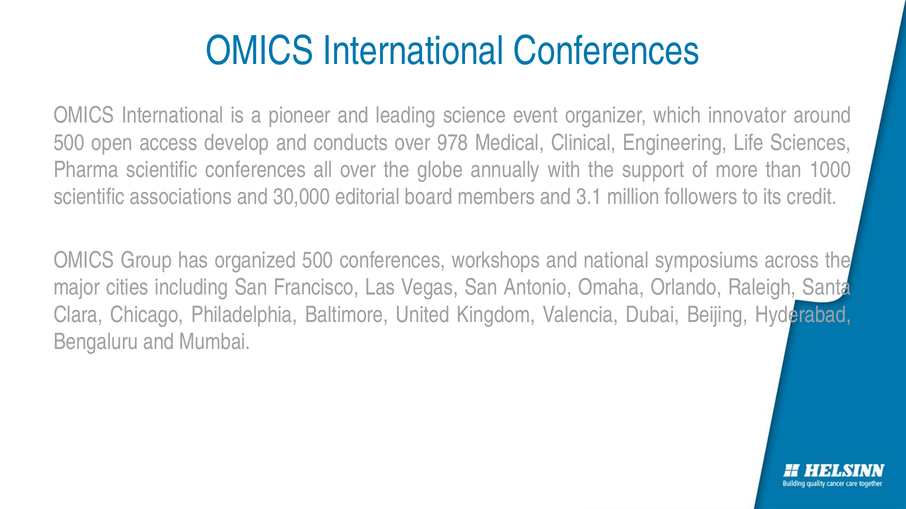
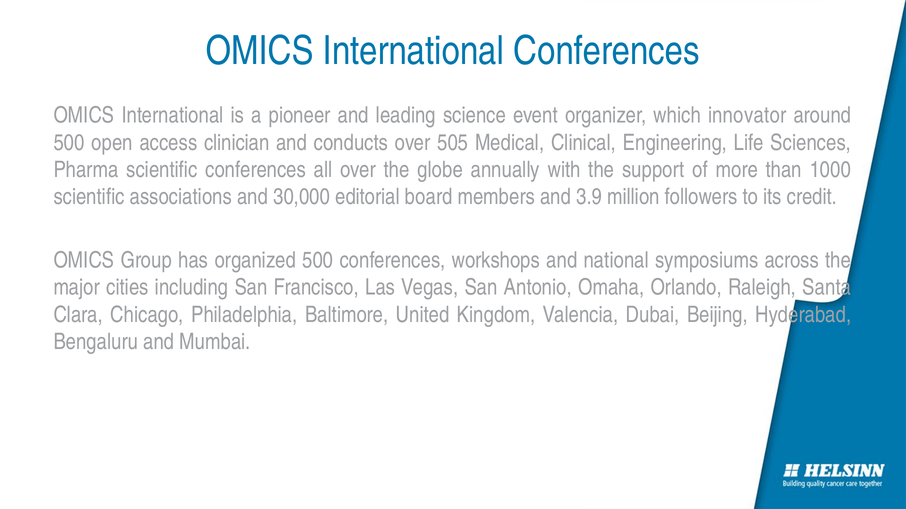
develop: develop -> clinician (237, 143)
978: 978 -> 505 (453, 143)
3.1: 3.1 -> 3.9 (589, 197)
